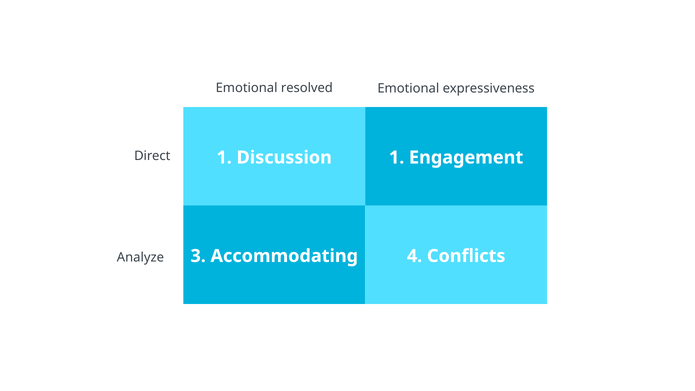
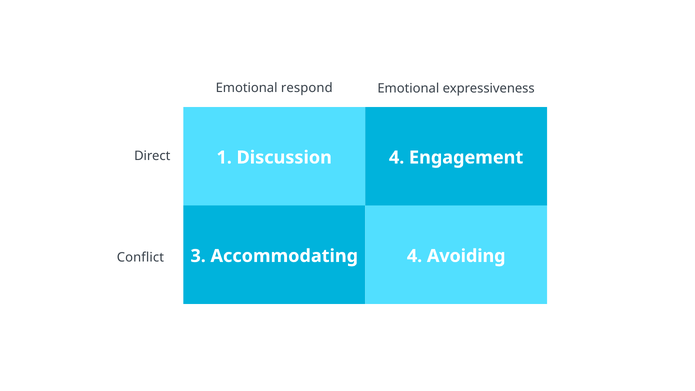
resolved: resolved -> respond (307, 88)
Discussion 1: 1 -> 4 (397, 158)
Conflicts: Conflicts -> Avoiding (466, 256)
Analyze: Analyze -> Conflict (140, 257)
